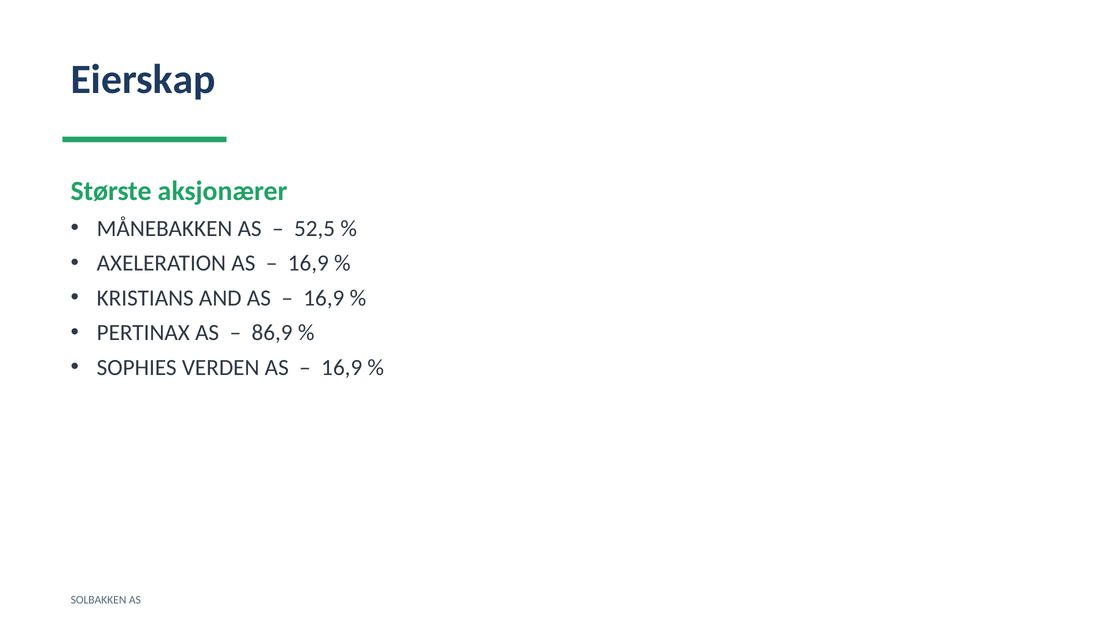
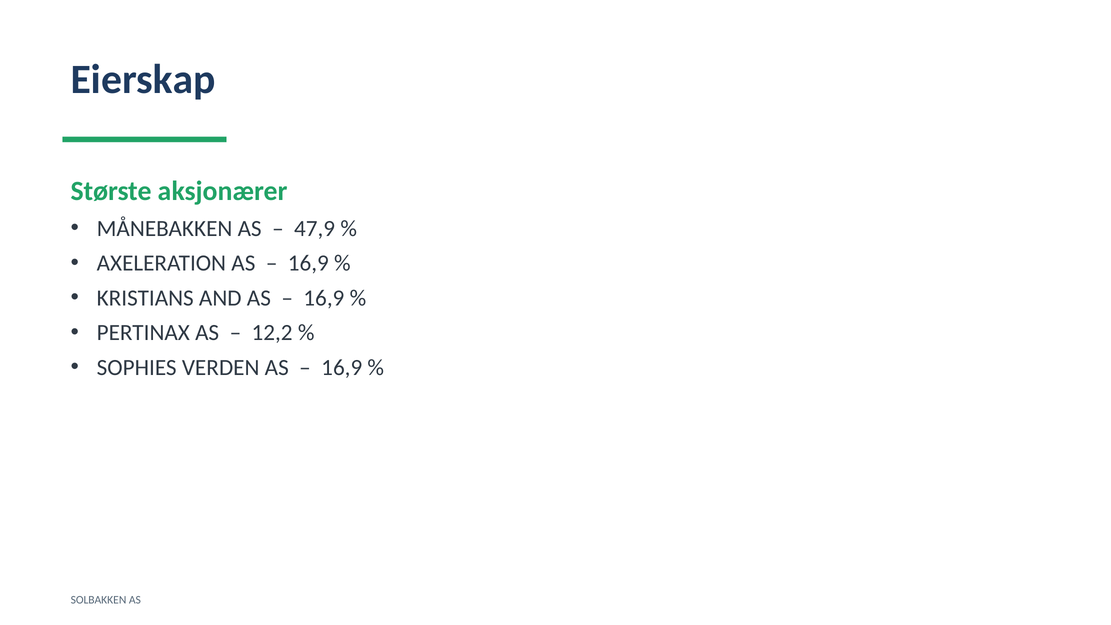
52,5: 52,5 -> 47,9 (315, 228)
86,9: 86,9 -> 12,2 (272, 333)
